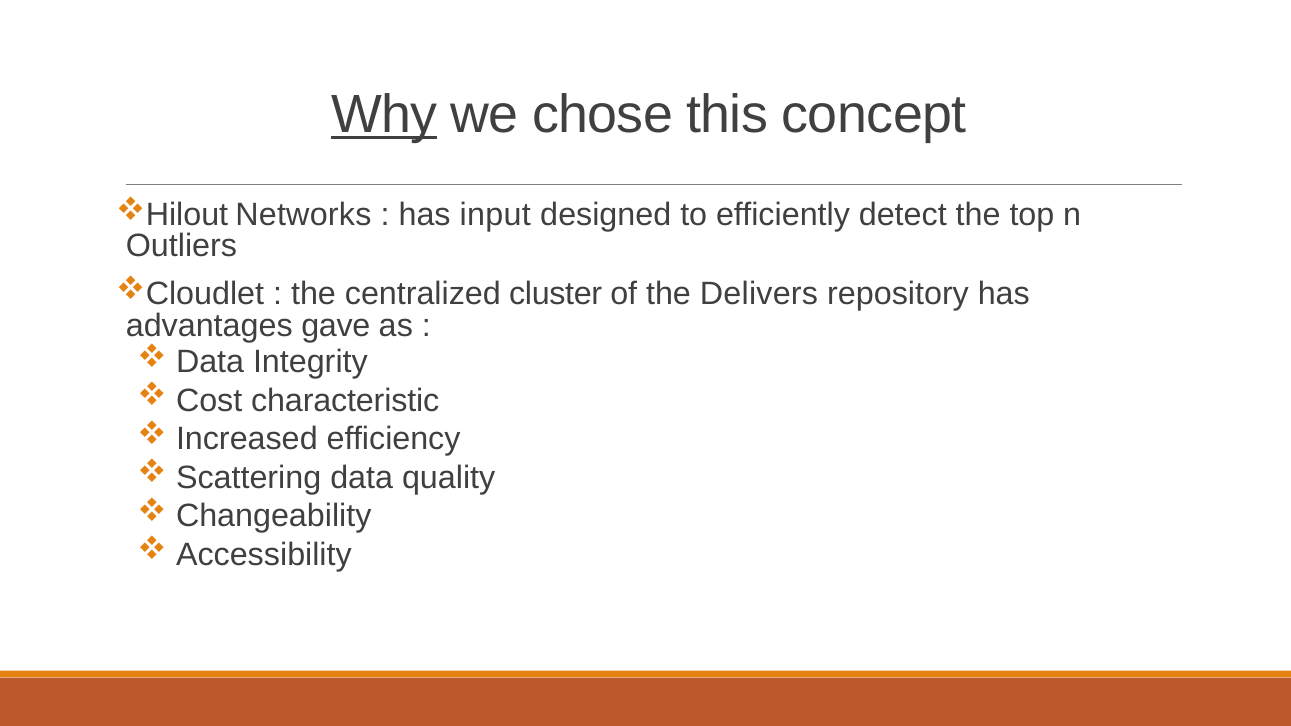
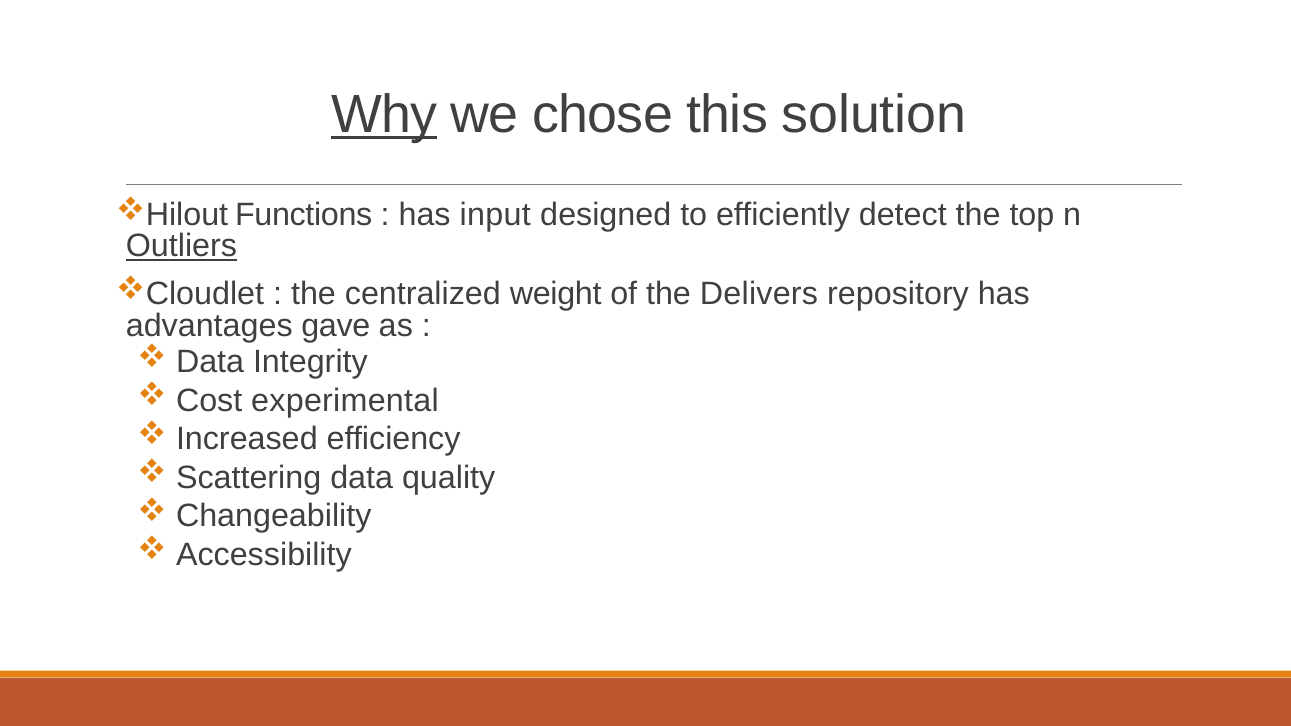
concept: concept -> solution (874, 114)
Networks: Networks -> Functions (304, 215)
Outliers underline: none -> present (181, 246)
cluster: cluster -> weight (556, 294)
characteristic: characteristic -> experimental (345, 400)
